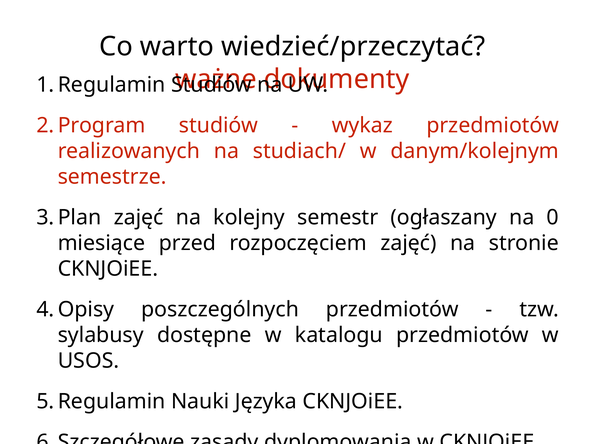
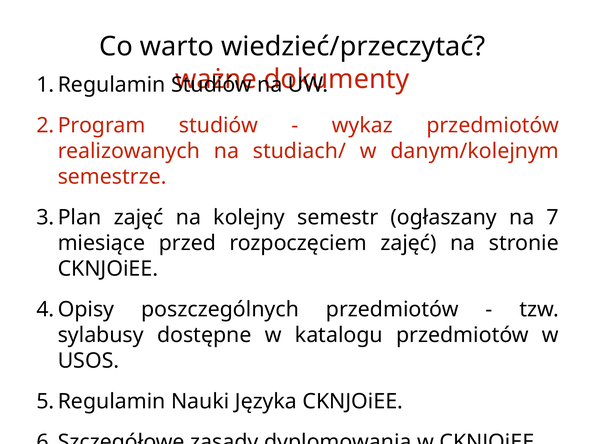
0: 0 -> 7 (553, 217)
